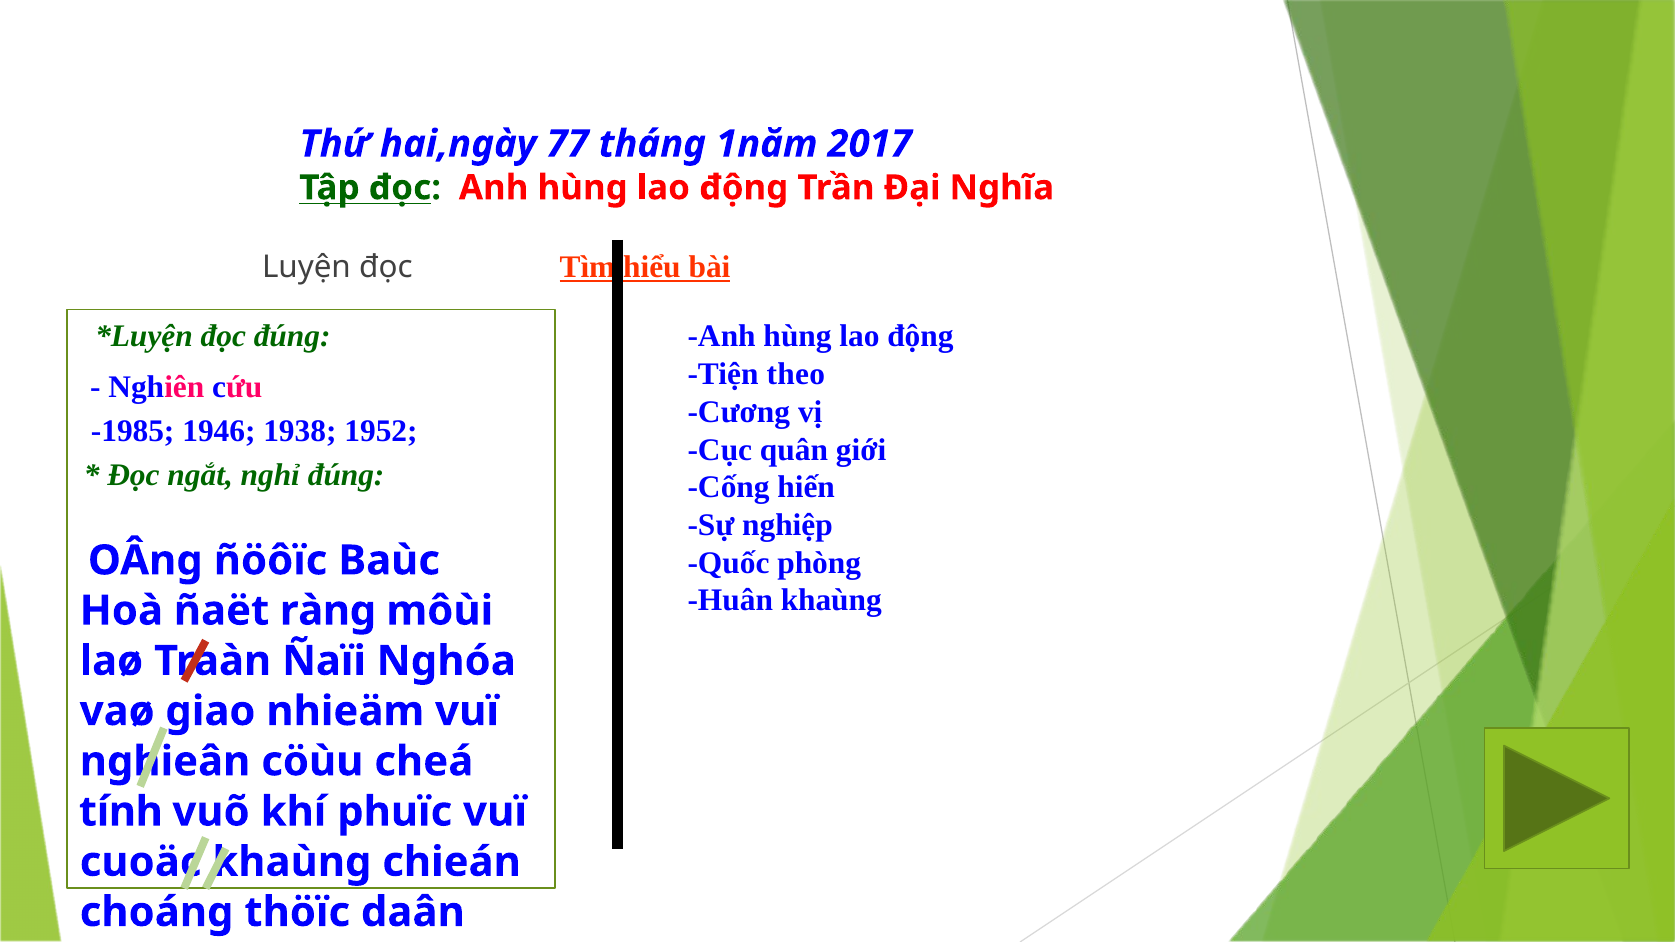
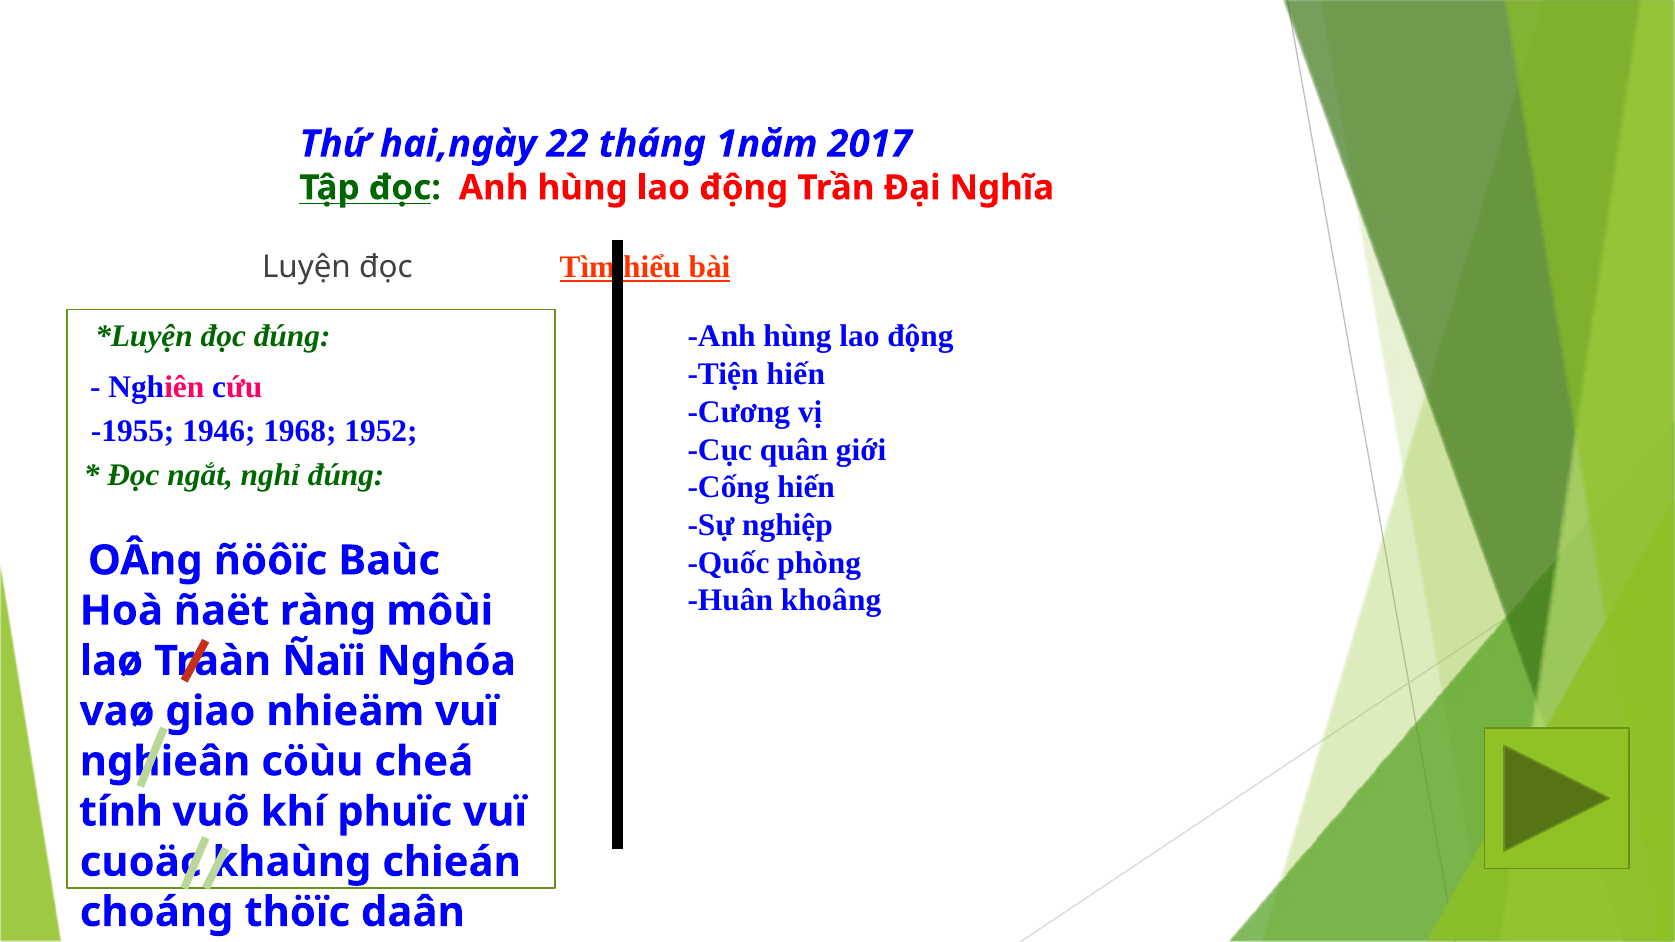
77: 77 -> 22 (568, 144)
Tiện theo: theo -> hiến (796, 374)
-1985: -1985 -> -1955 (133, 431)
1938: 1938 -> 1968 (300, 431)
Huân khaùng: khaùng -> khoâng (831, 600)
